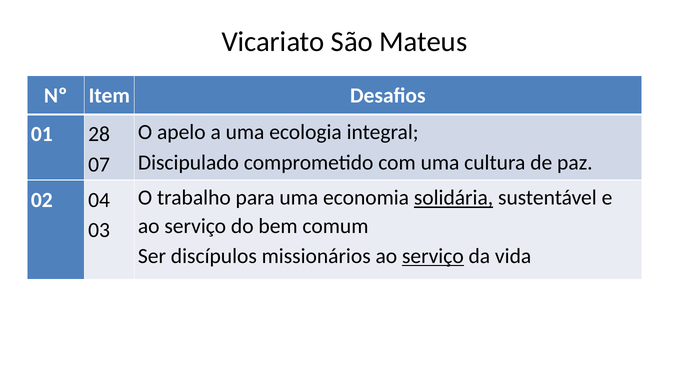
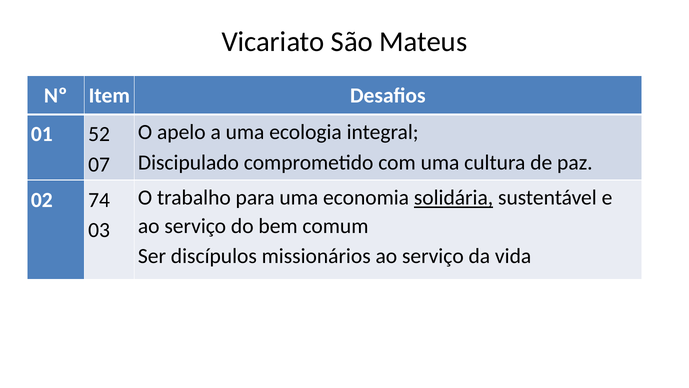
28: 28 -> 52 (99, 134)
04: 04 -> 74 (99, 200)
serviço underline: present -> none (433, 256)
